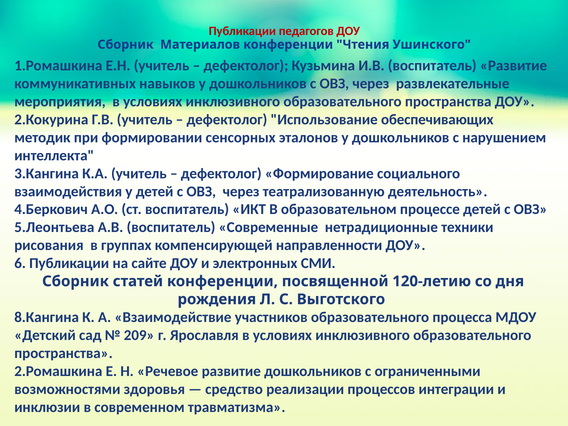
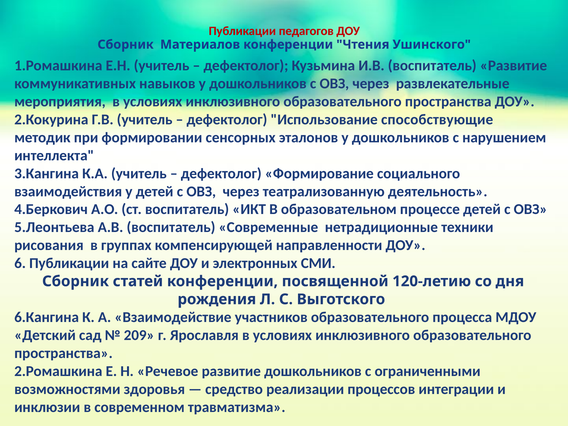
обеспечивающих: обеспечивающих -> способствующие (437, 119)
8.Кангина: 8.Кангина -> 6.Кангина (47, 317)
